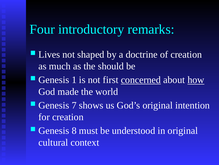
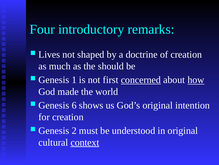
7: 7 -> 6 (74, 105)
8: 8 -> 2 (74, 130)
context underline: none -> present (85, 142)
